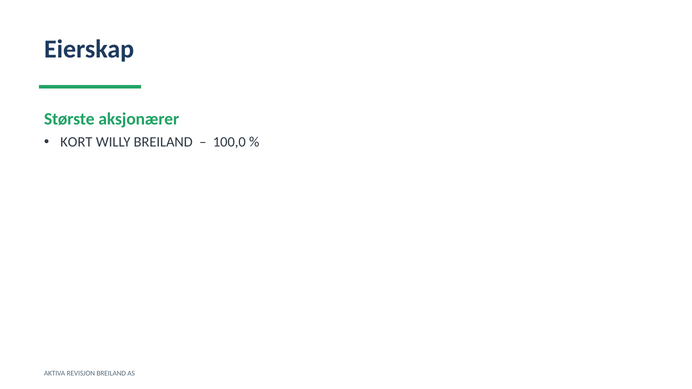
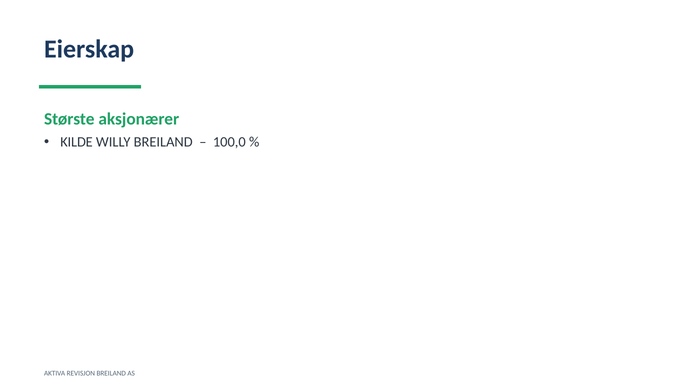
KORT: KORT -> KILDE (77, 142)
